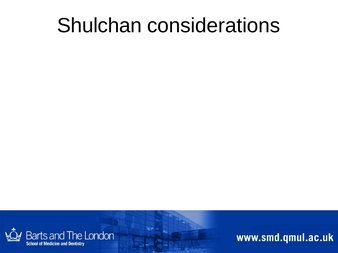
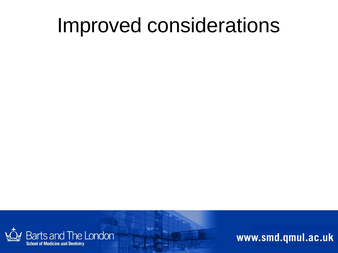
Shulchan: Shulchan -> Improved (100, 26)
